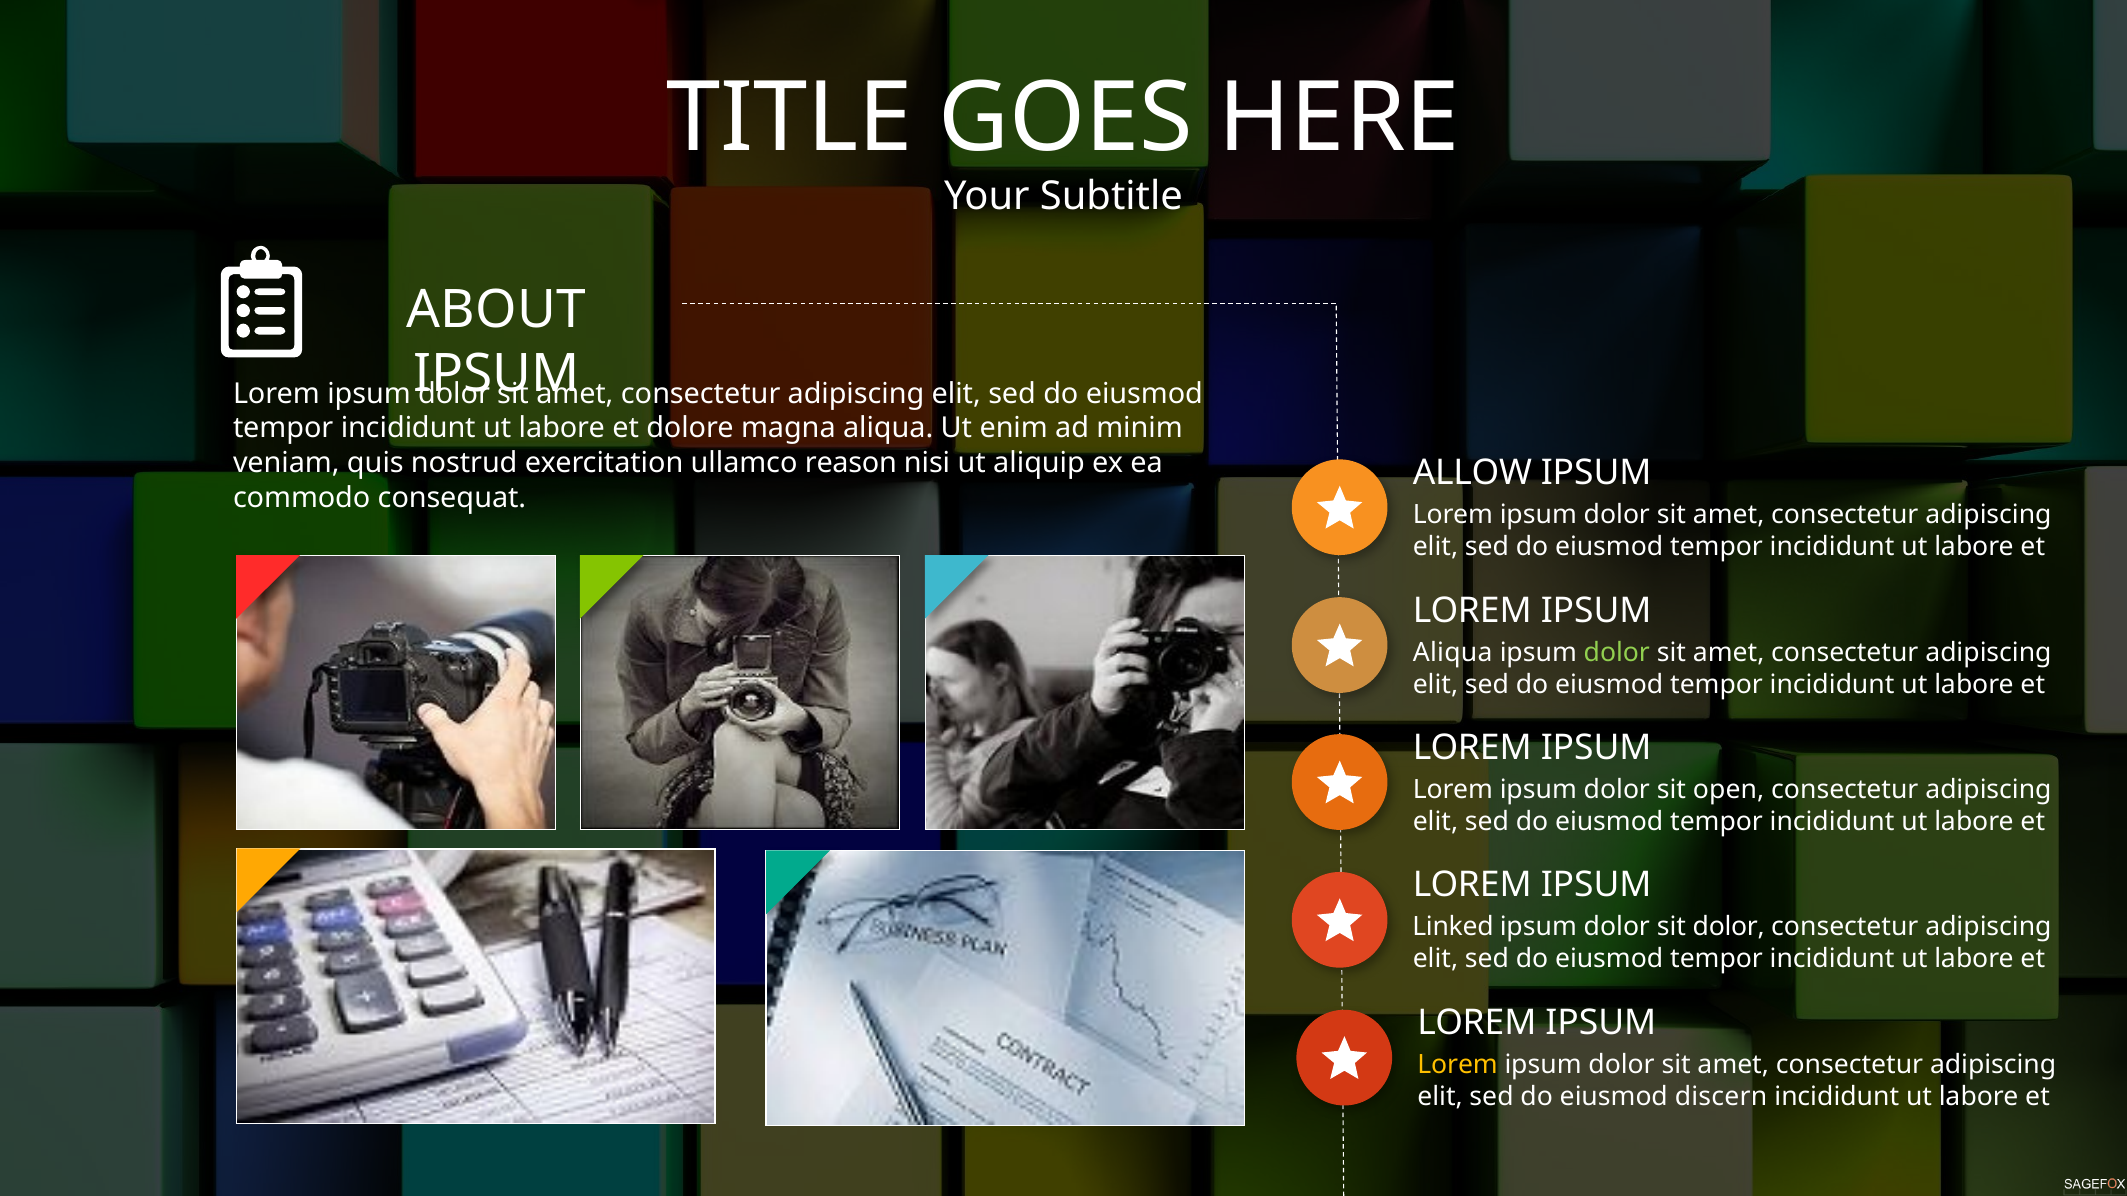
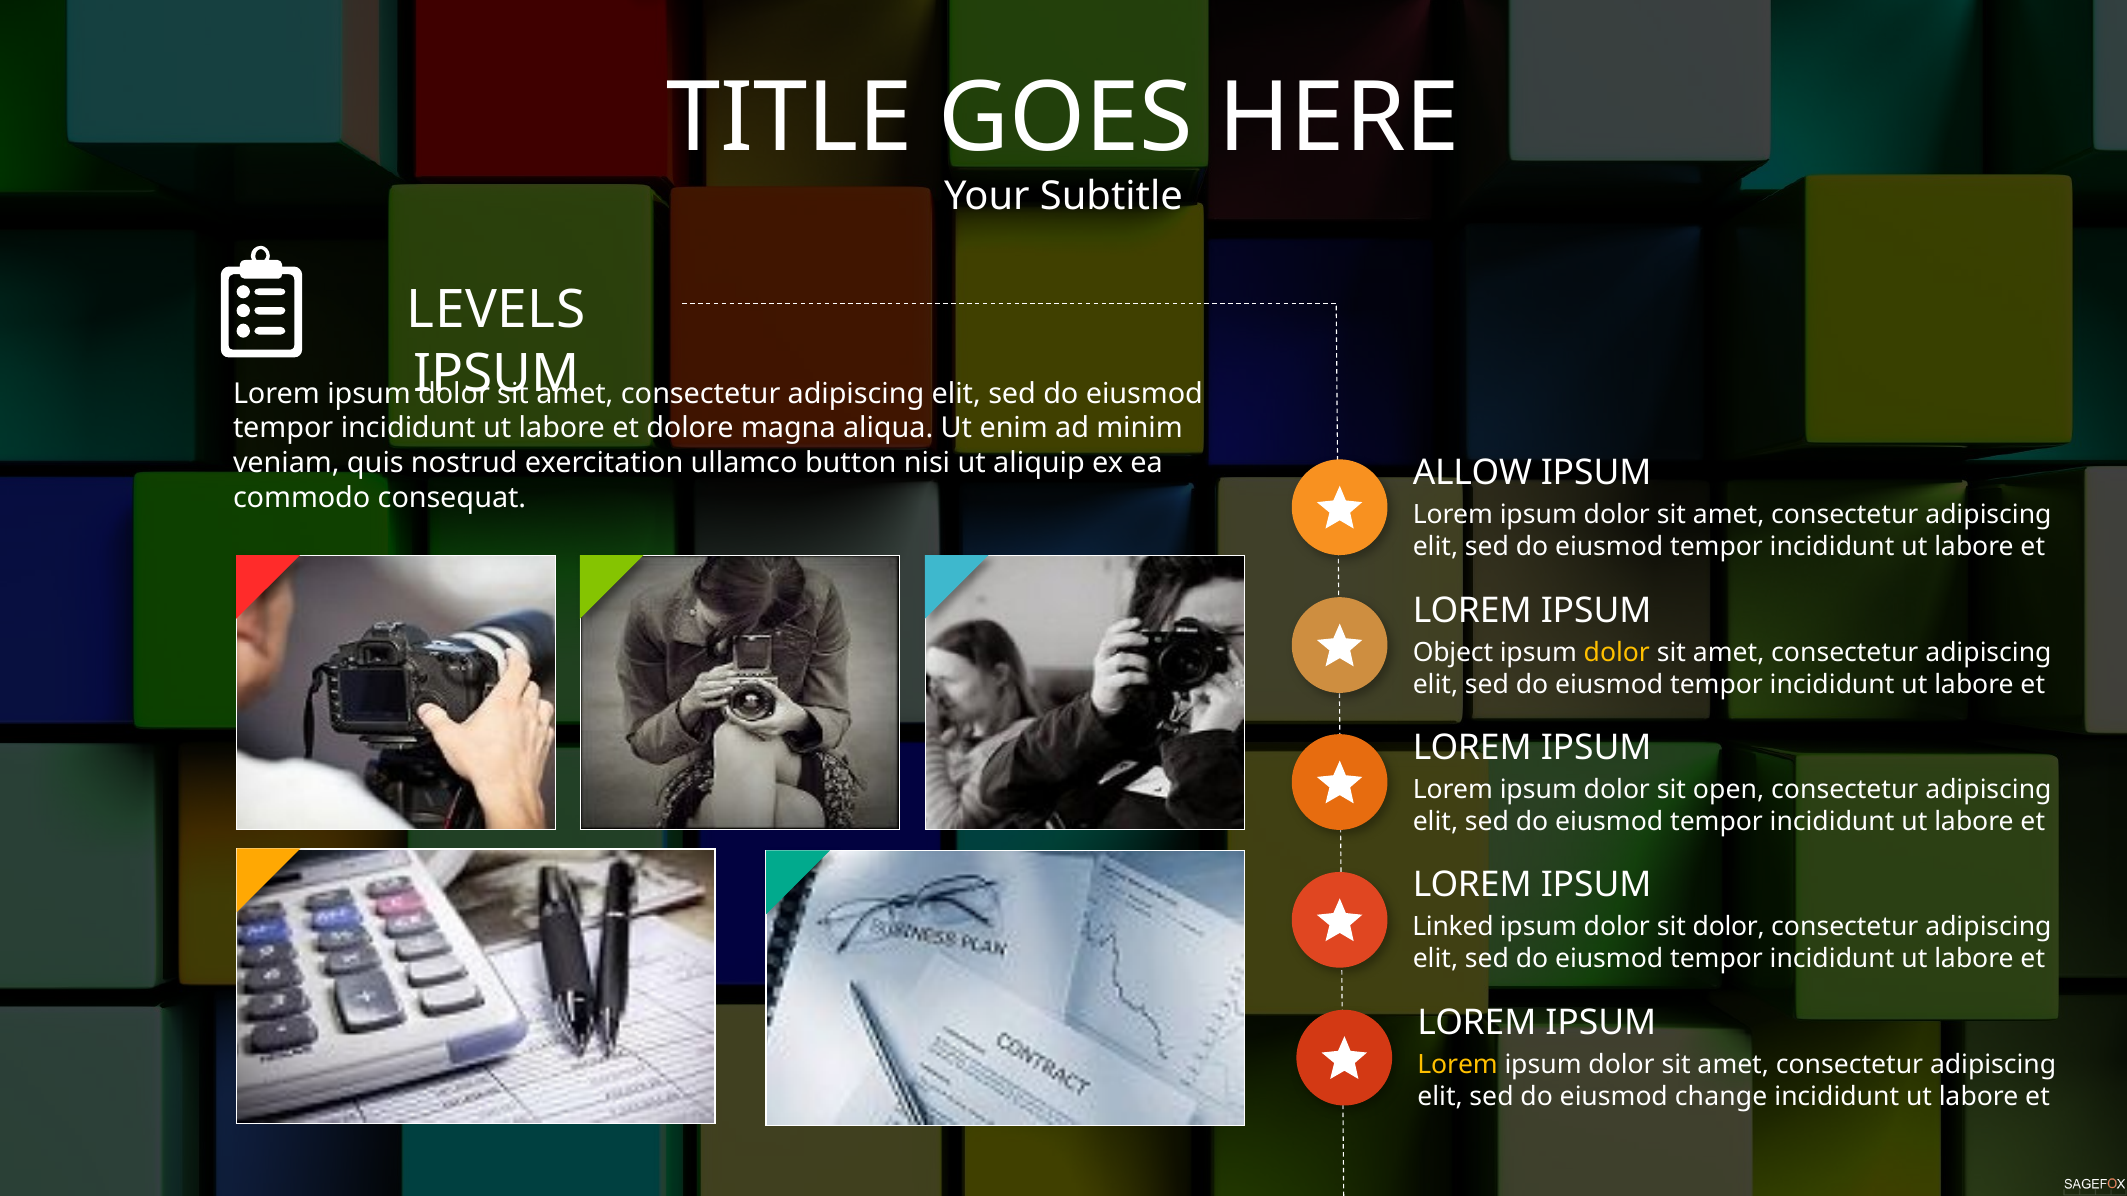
ABOUT: ABOUT -> LEVELS (496, 310)
reason: reason -> button (851, 463)
Aliqua: Aliqua -> Object (1453, 653)
dolor colour: light green -> yellow (1617, 653)
discern: discern -> change (1721, 1097)
